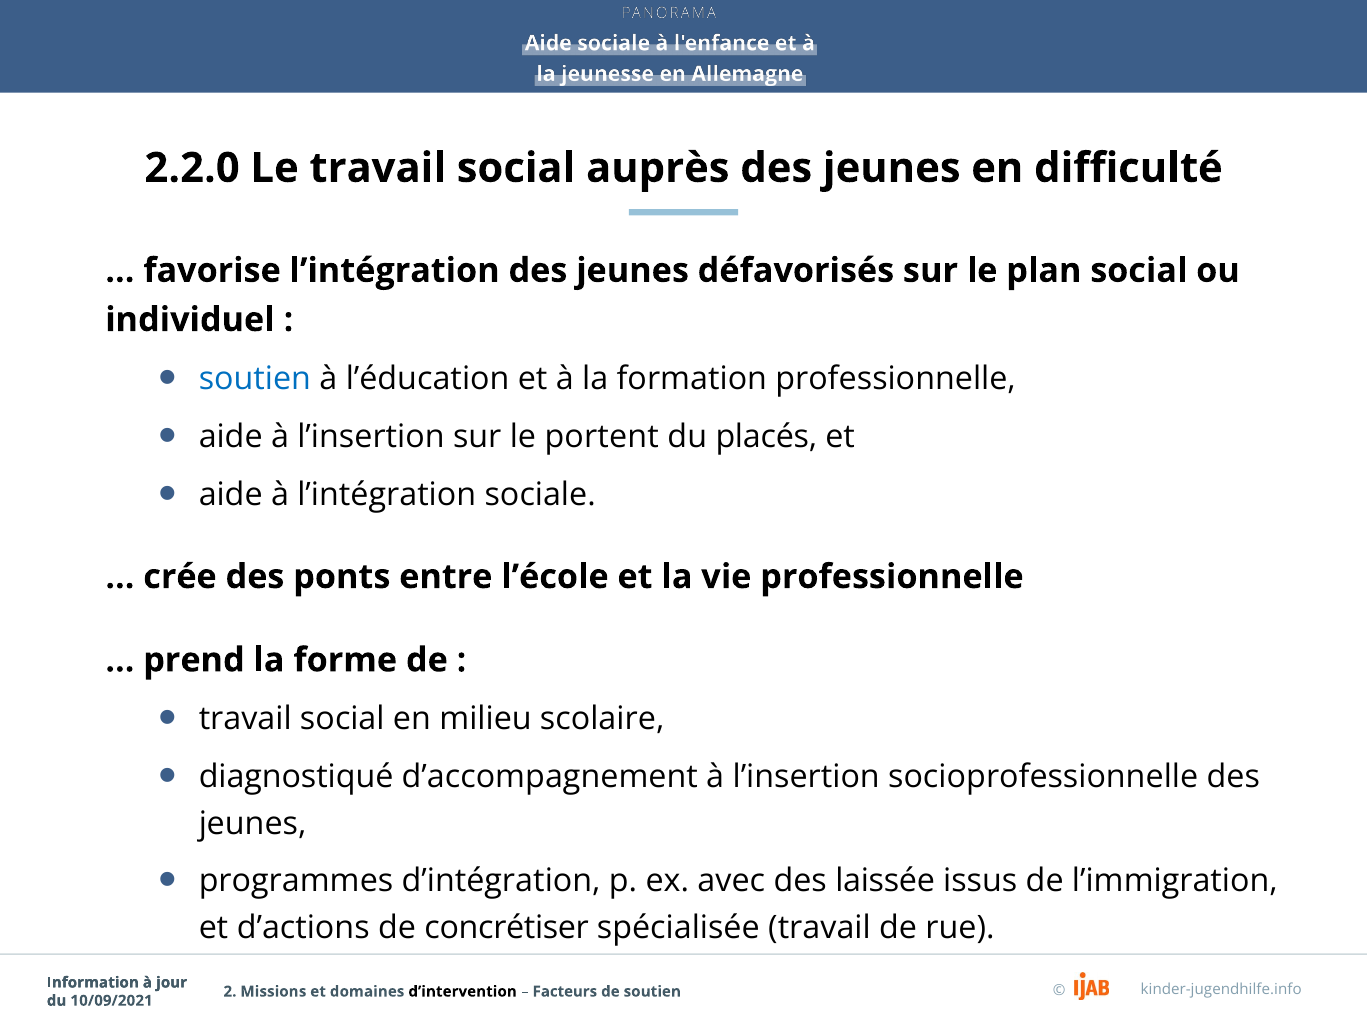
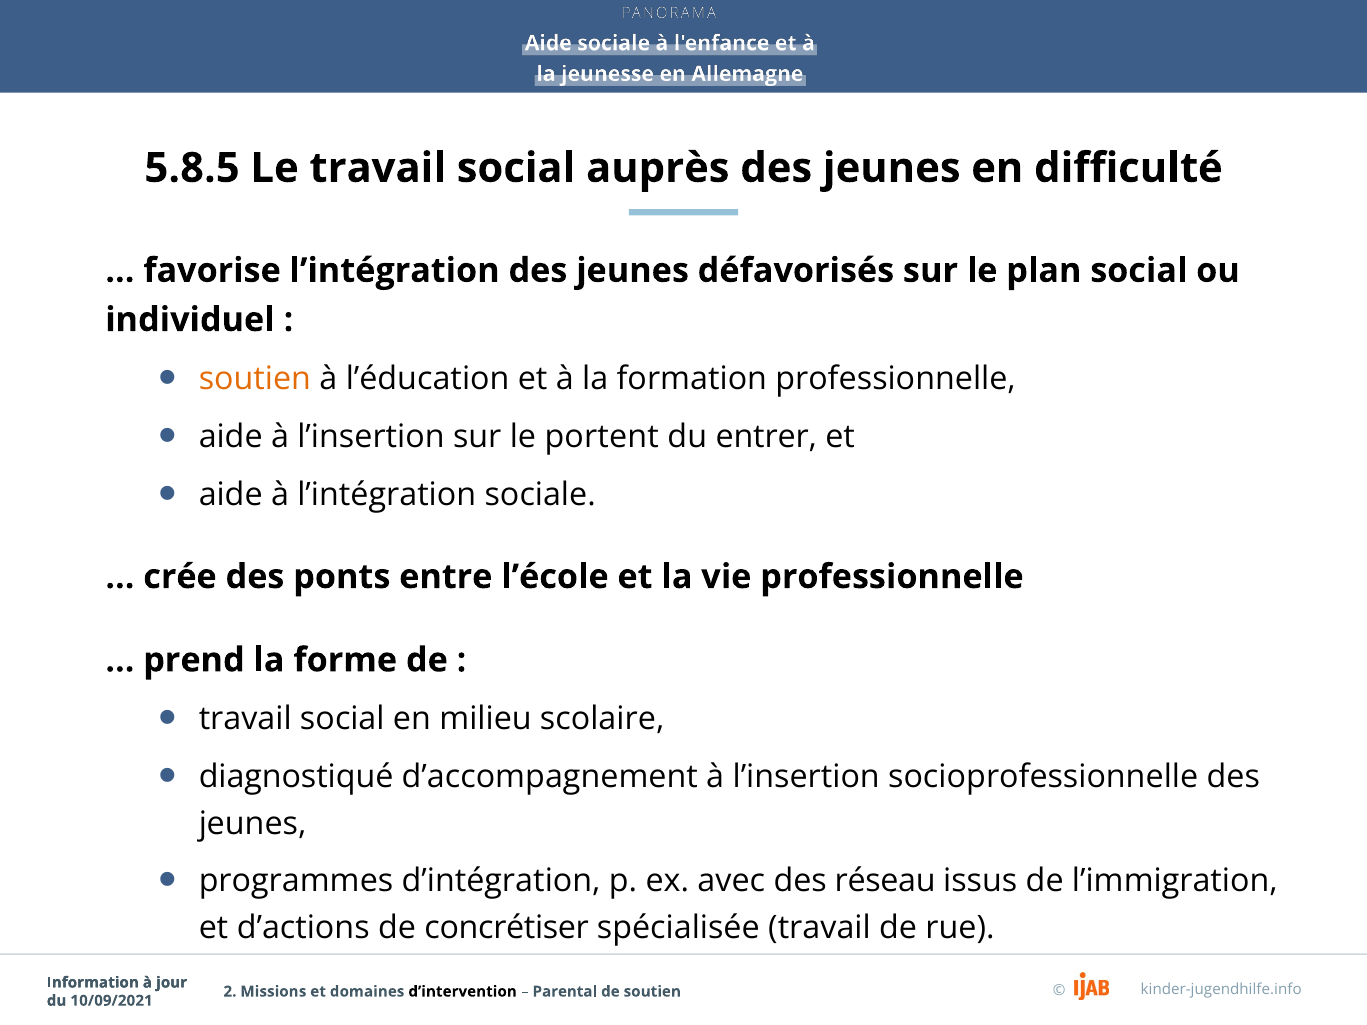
2.2.0: 2.2.0 -> 5.8.5 (192, 168)
soutien colour: blue -> orange (255, 379)
placés: placés -> entrer (766, 437)
laissée: laissée -> réseau (885, 881)
Facteurs: Facteurs -> Parental (565, 992)
